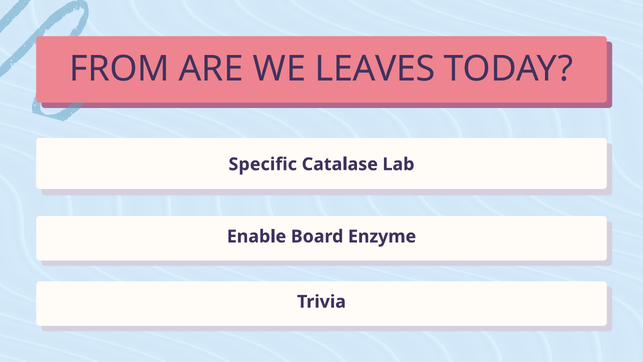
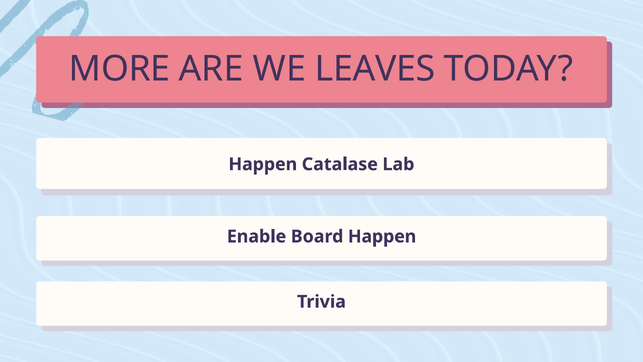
FROM: FROM -> MORE (120, 69)
Specific: Specific -> Happen (263, 164)
Board Enzyme: Enzyme -> Happen (382, 236)
